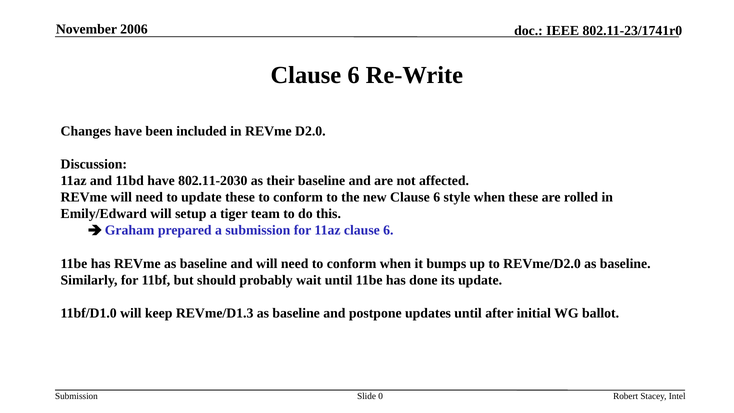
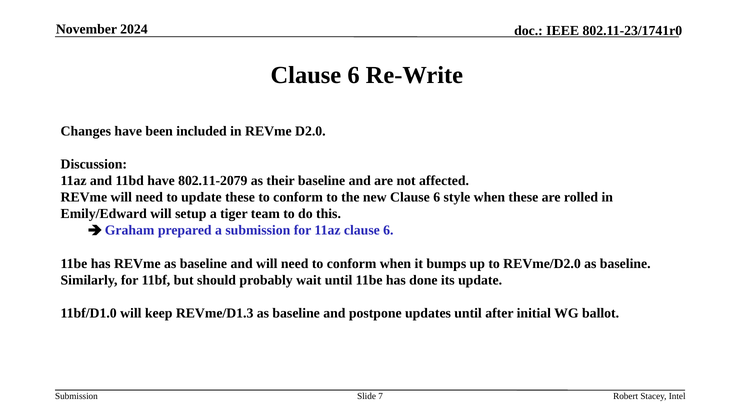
2006: 2006 -> 2024 (134, 29)
802.11-2030: 802.11-2030 -> 802.11-2079 (213, 181)
0: 0 -> 7 (381, 396)
